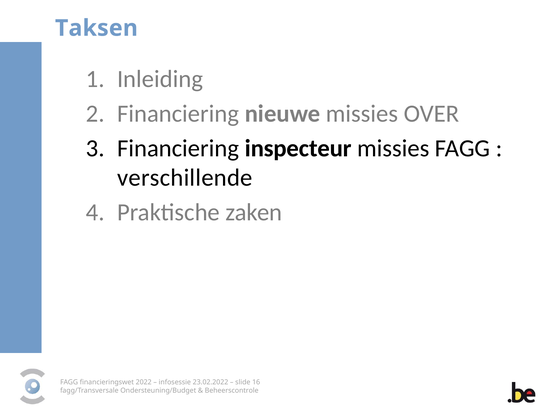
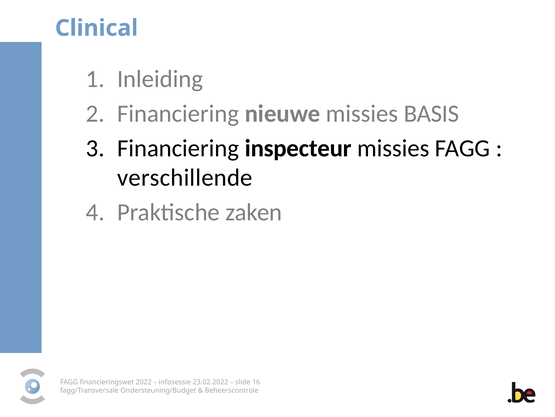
Taksen: Taksen -> Clinical (97, 28)
OVER: OVER -> BASIS (431, 113)
